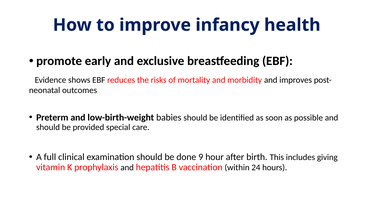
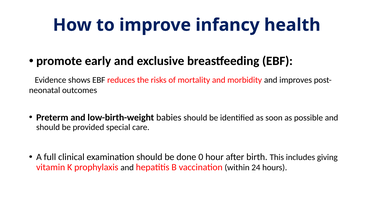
9: 9 -> 0 (201, 157)
